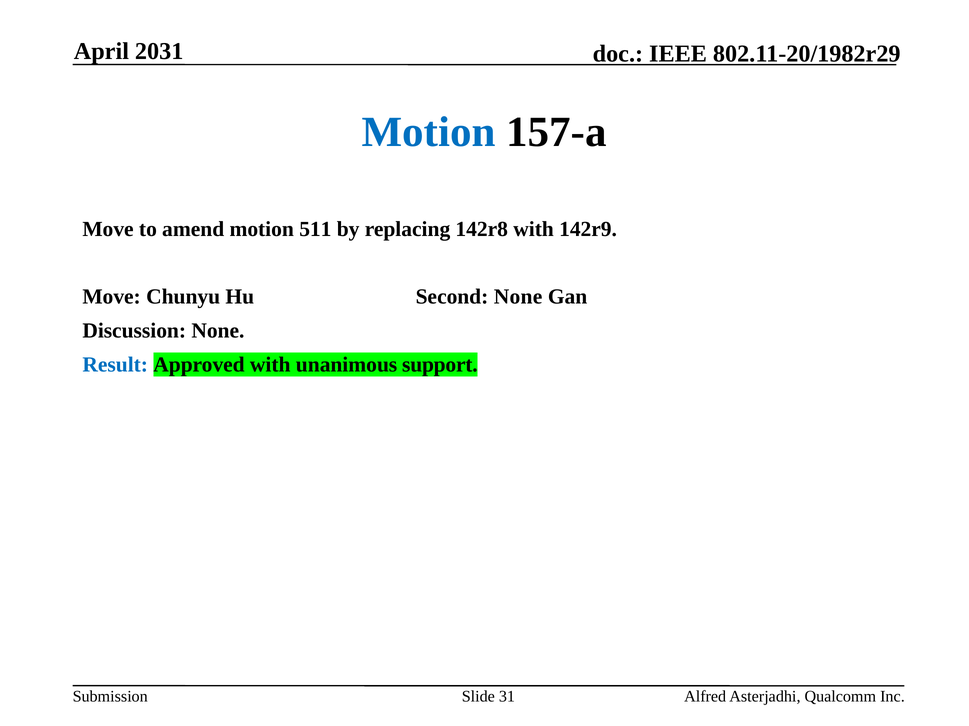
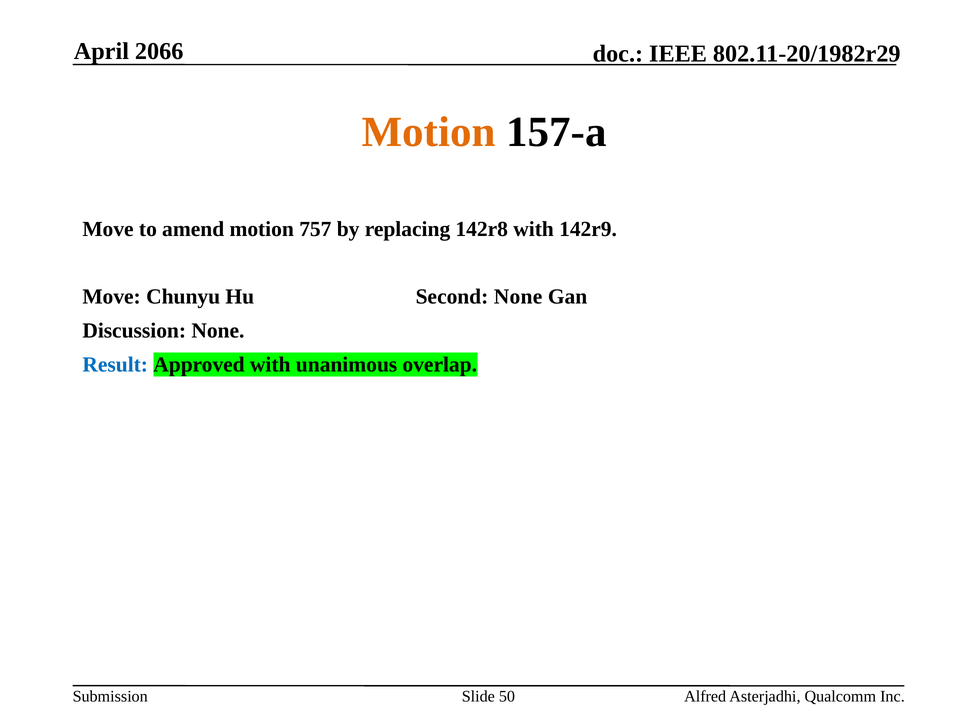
2031: 2031 -> 2066 (159, 51)
Motion colour: blue -> orange (429, 132)
511: 511 -> 757 (315, 229)
support: support -> overlap (440, 365)
31: 31 -> 50 (507, 697)
